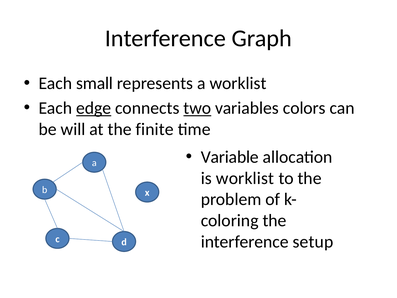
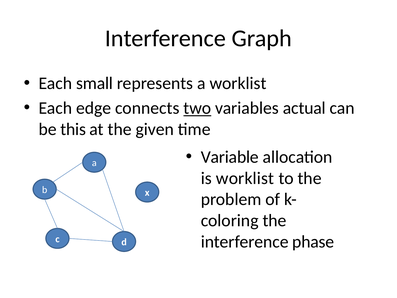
edge underline: present -> none (94, 108)
colors: colors -> actual (304, 108)
will: will -> this (73, 129)
finite: finite -> given (155, 129)
setup: setup -> phase (313, 242)
